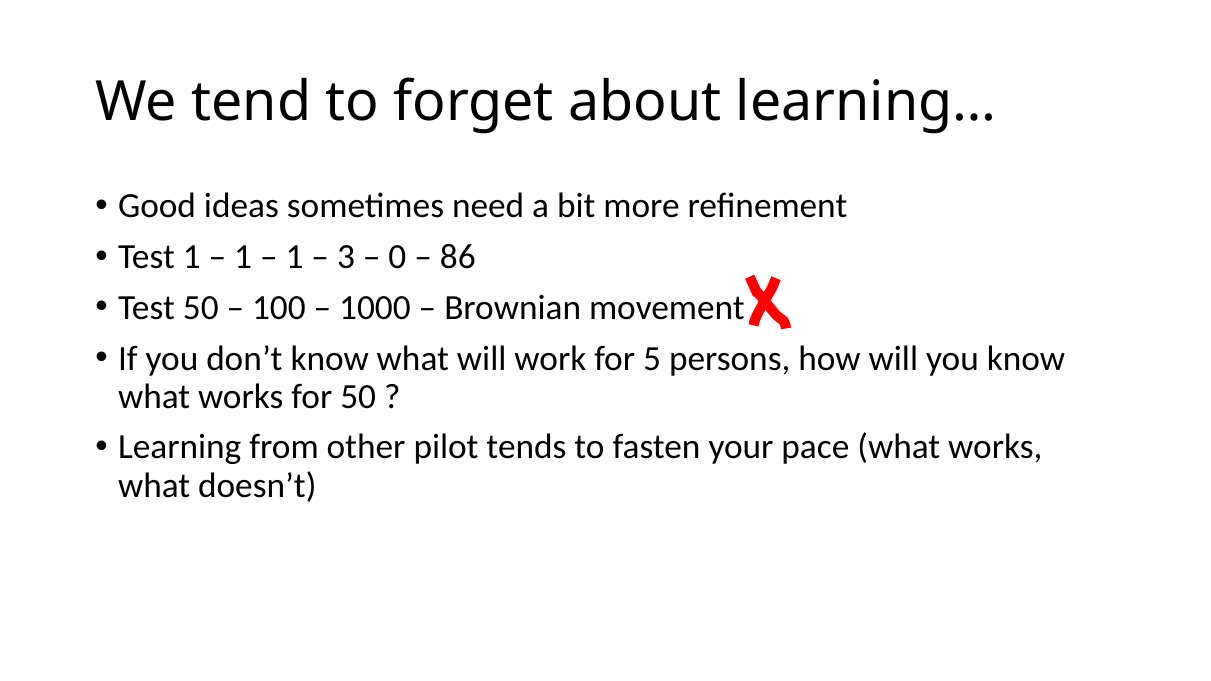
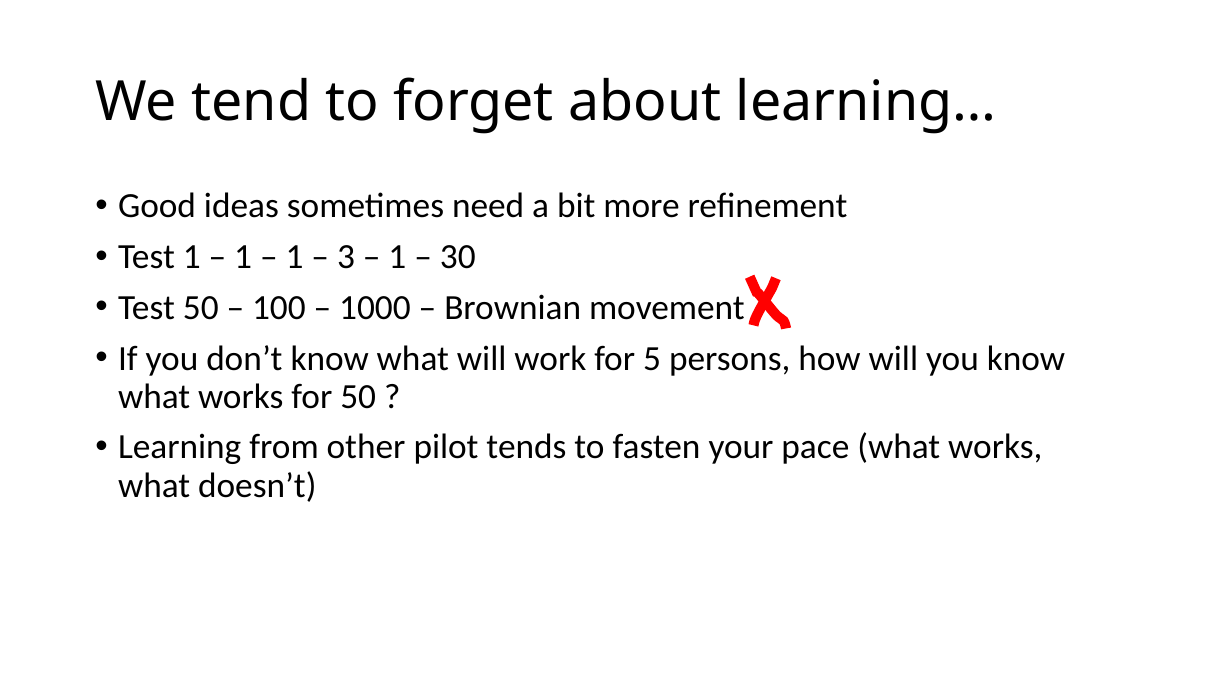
0: 0 -> 1 (397, 257)
86: 86 -> 30 (458, 257)
